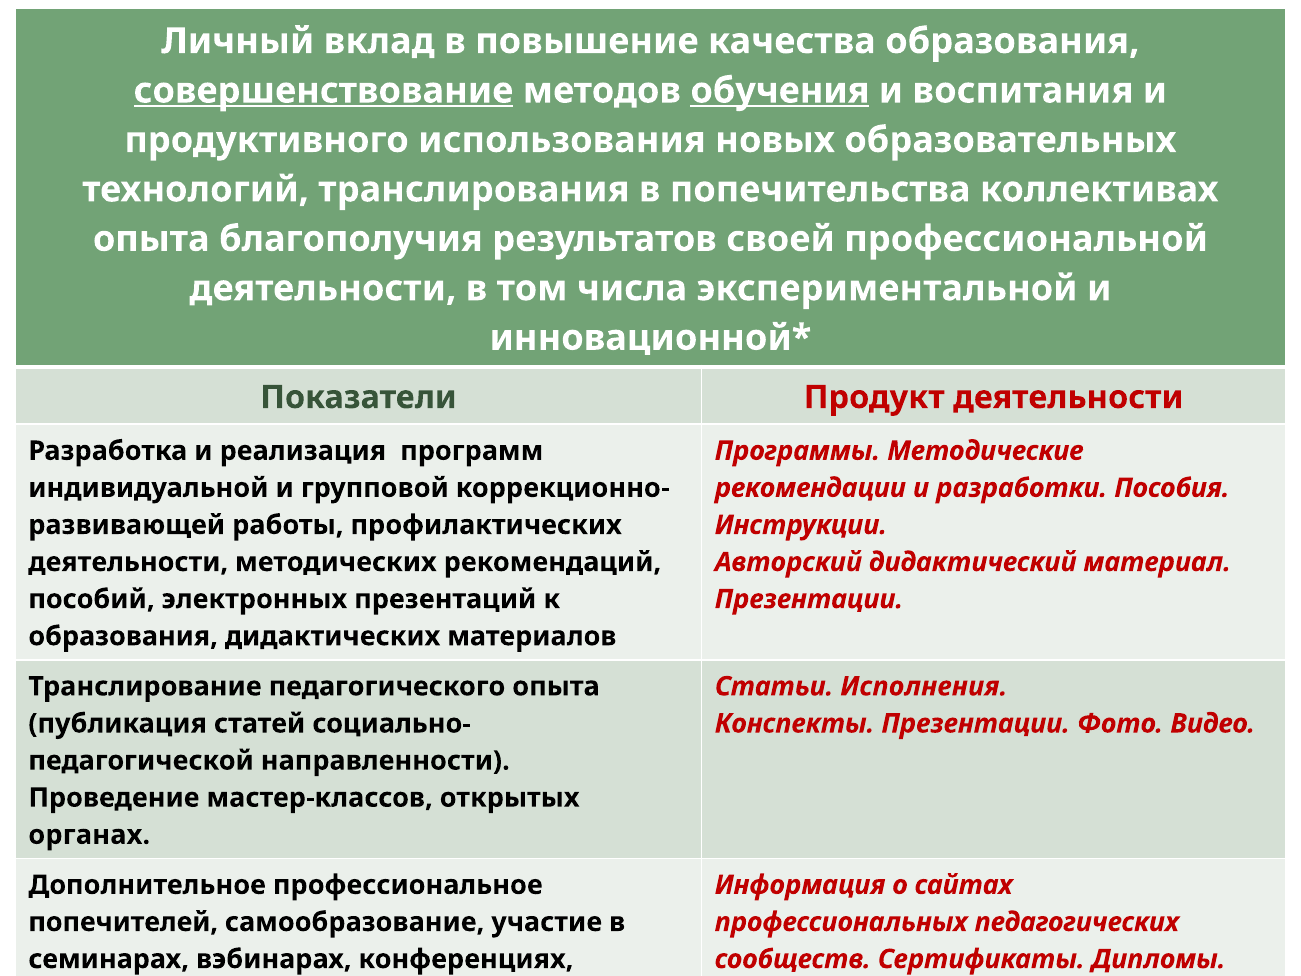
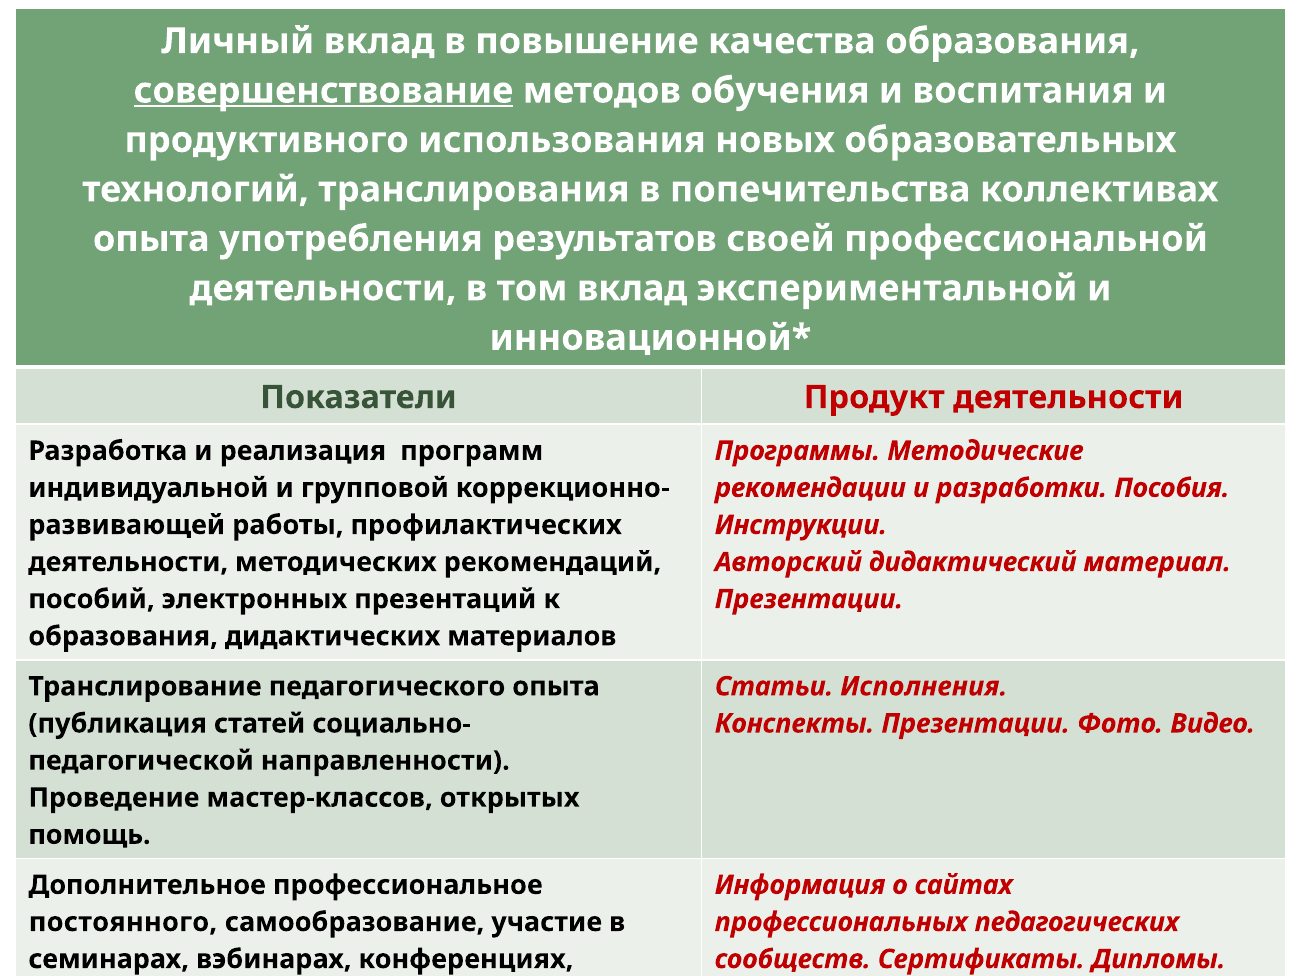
обучения underline: present -> none (780, 91)
благополучия: благополучия -> употребления (351, 239)
том числа: числа -> вклад (632, 288)
органах: органах -> помощь (89, 835)
попечителей: попечителей -> постоянного (123, 922)
